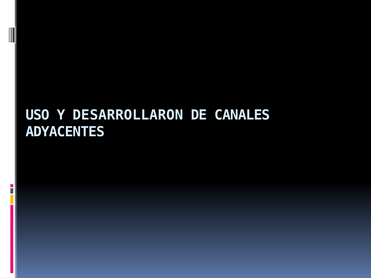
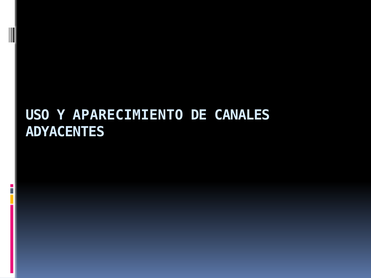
DESARROLLARON: DESARROLLARON -> APARECIMIENTO (128, 115)
